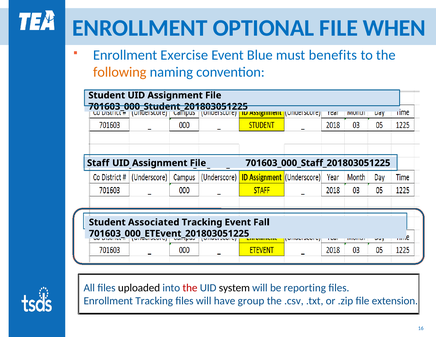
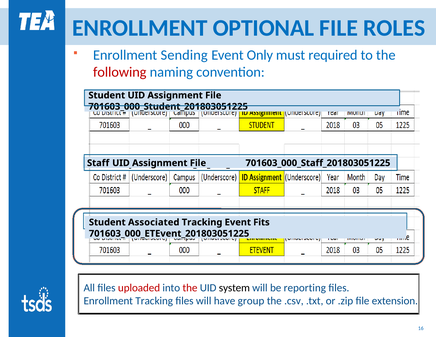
WHEN: WHEN -> ROLES (394, 28)
Exercise: Exercise -> Sending (184, 55)
Blue: Blue -> Only (260, 55)
benefits: benefits -> required (333, 55)
following colour: orange -> red (120, 72)
Fall: Fall -> Fits (261, 222)
uploaded colour: black -> red (139, 288)
